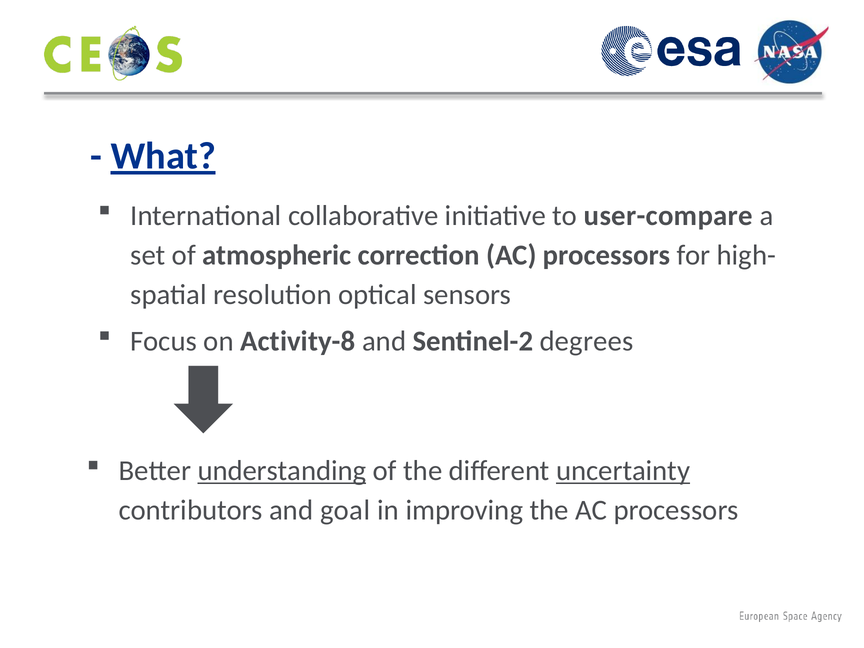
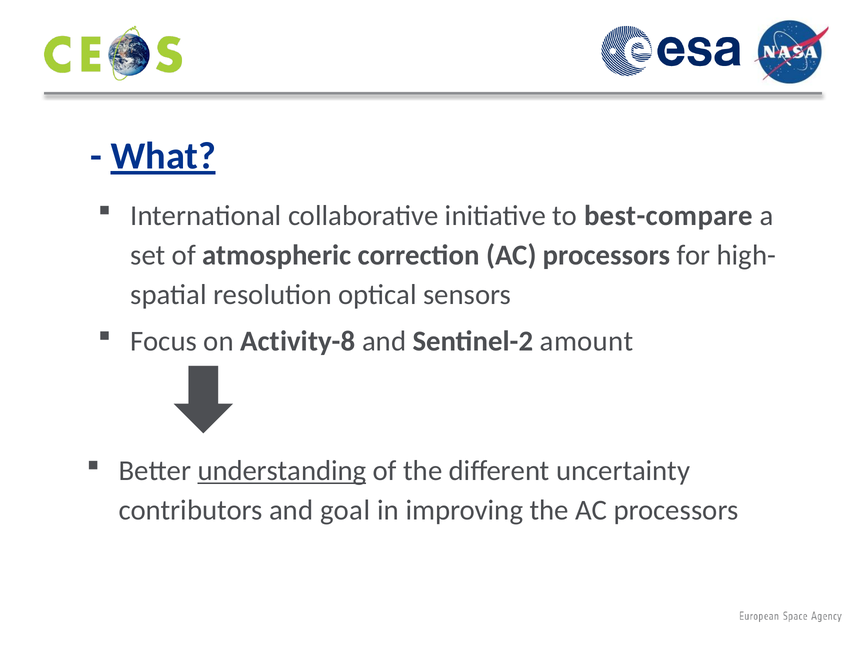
user-compare: user-compare -> best-compare (668, 216)
degrees: degrees -> amount (587, 341)
uncertainty underline: present -> none (623, 471)
